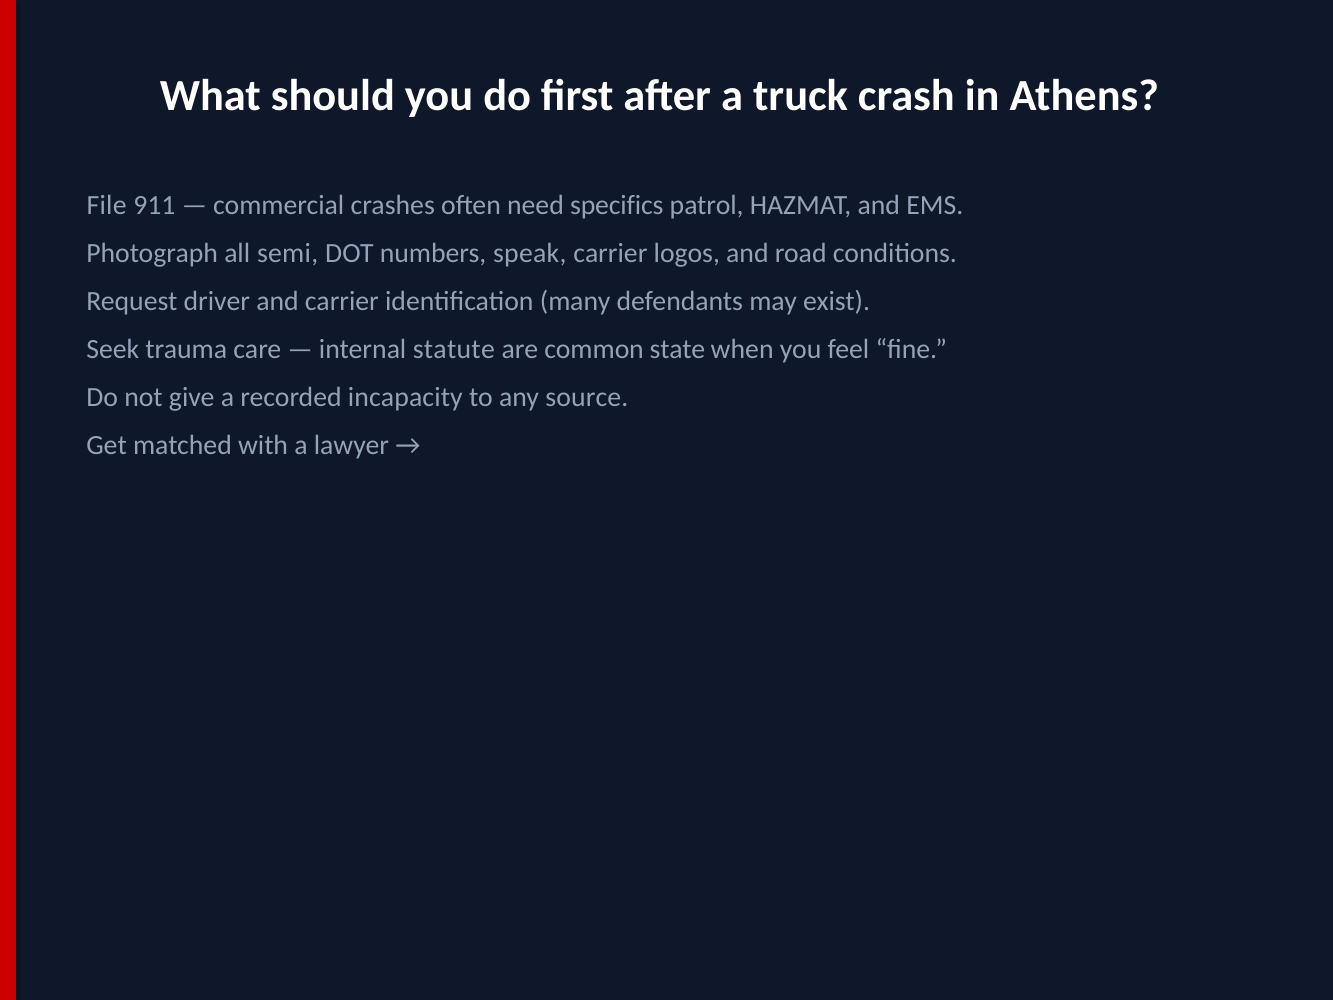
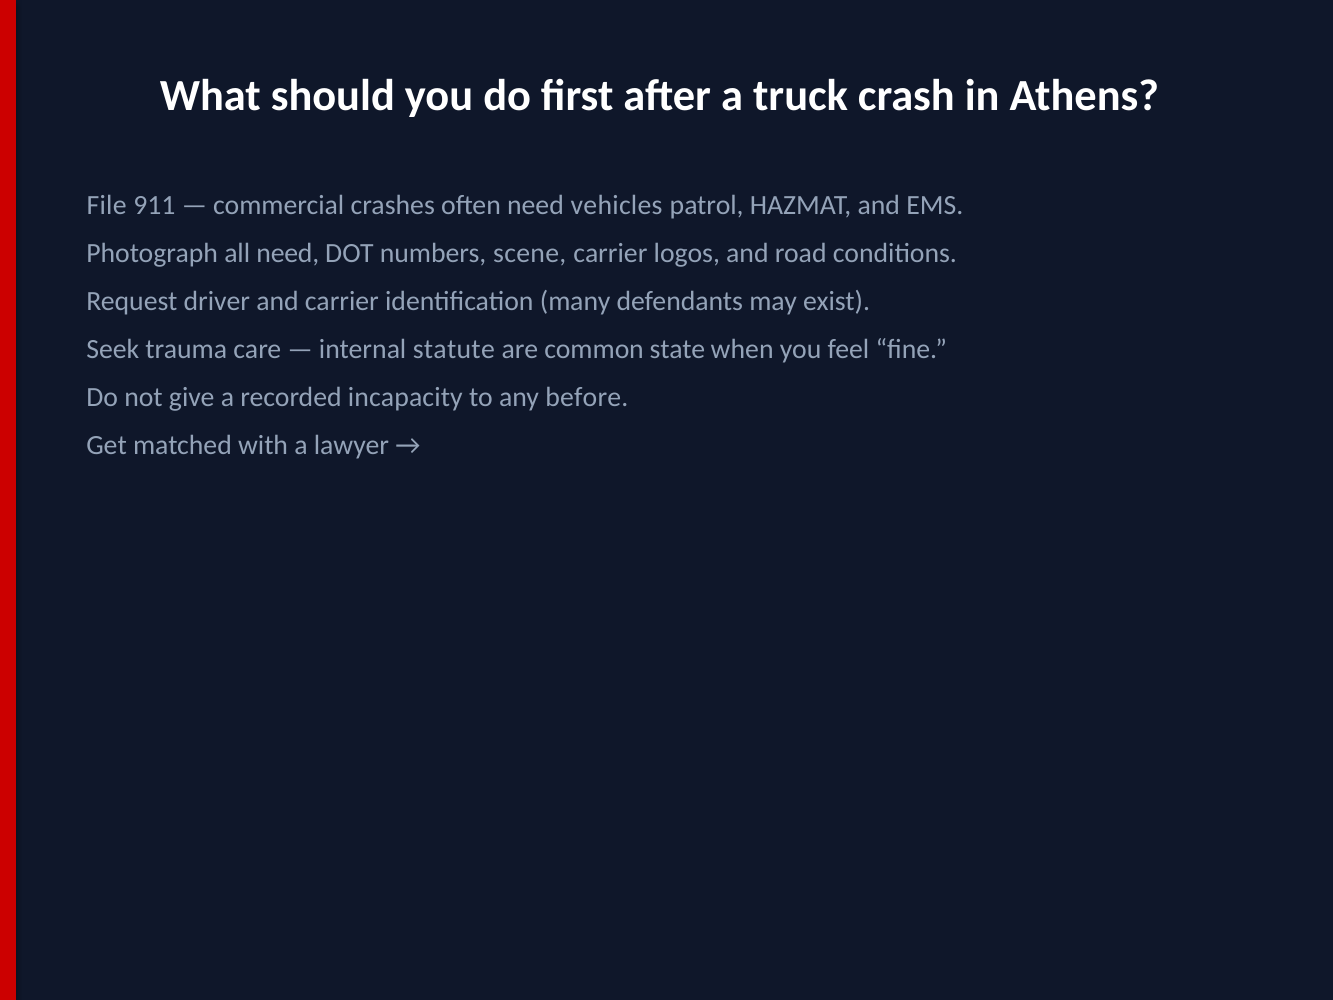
specifics: specifics -> vehicles (617, 205)
all semi: semi -> need (288, 253)
speak: speak -> scene (530, 253)
source: source -> before (587, 398)
